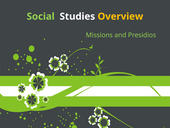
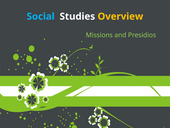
Social colour: light green -> light blue (41, 16)
